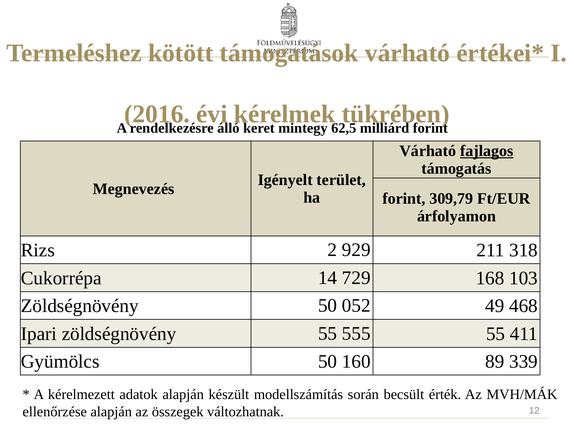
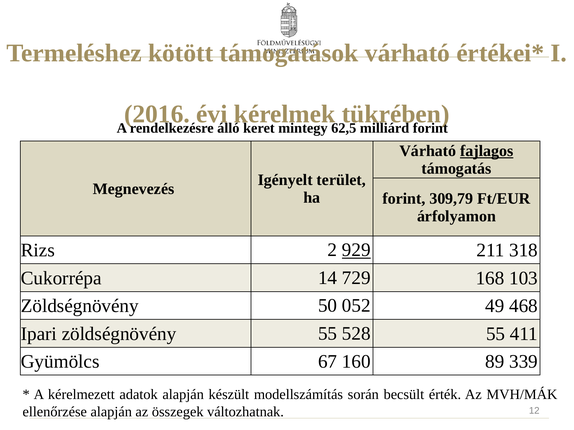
929 underline: none -> present (356, 250)
555: 555 -> 528 (356, 334)
Gyümölcs 50: 50 -> 67 (328, 362)
